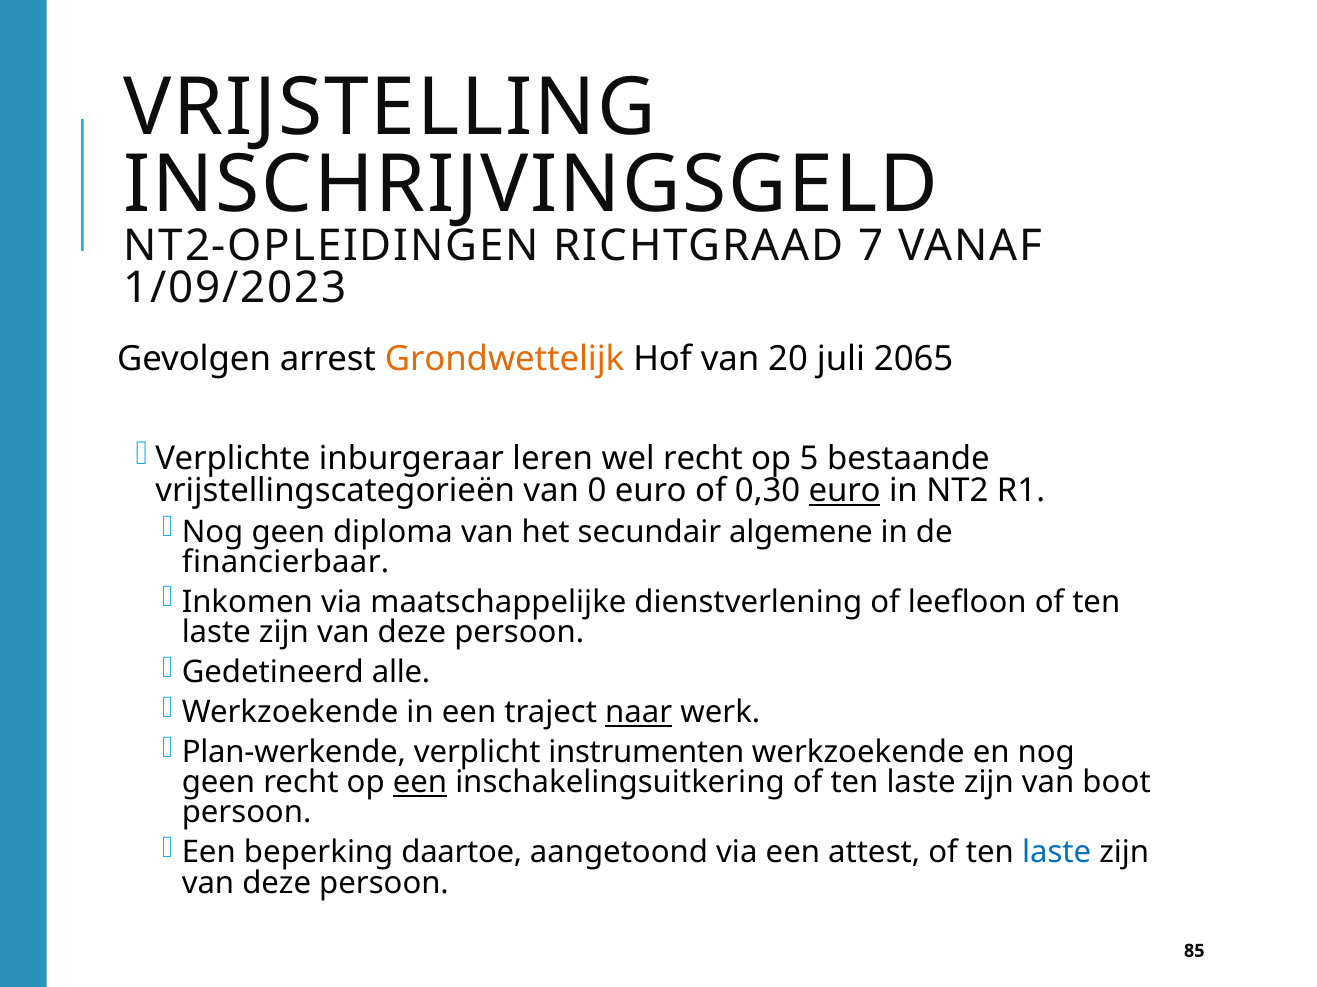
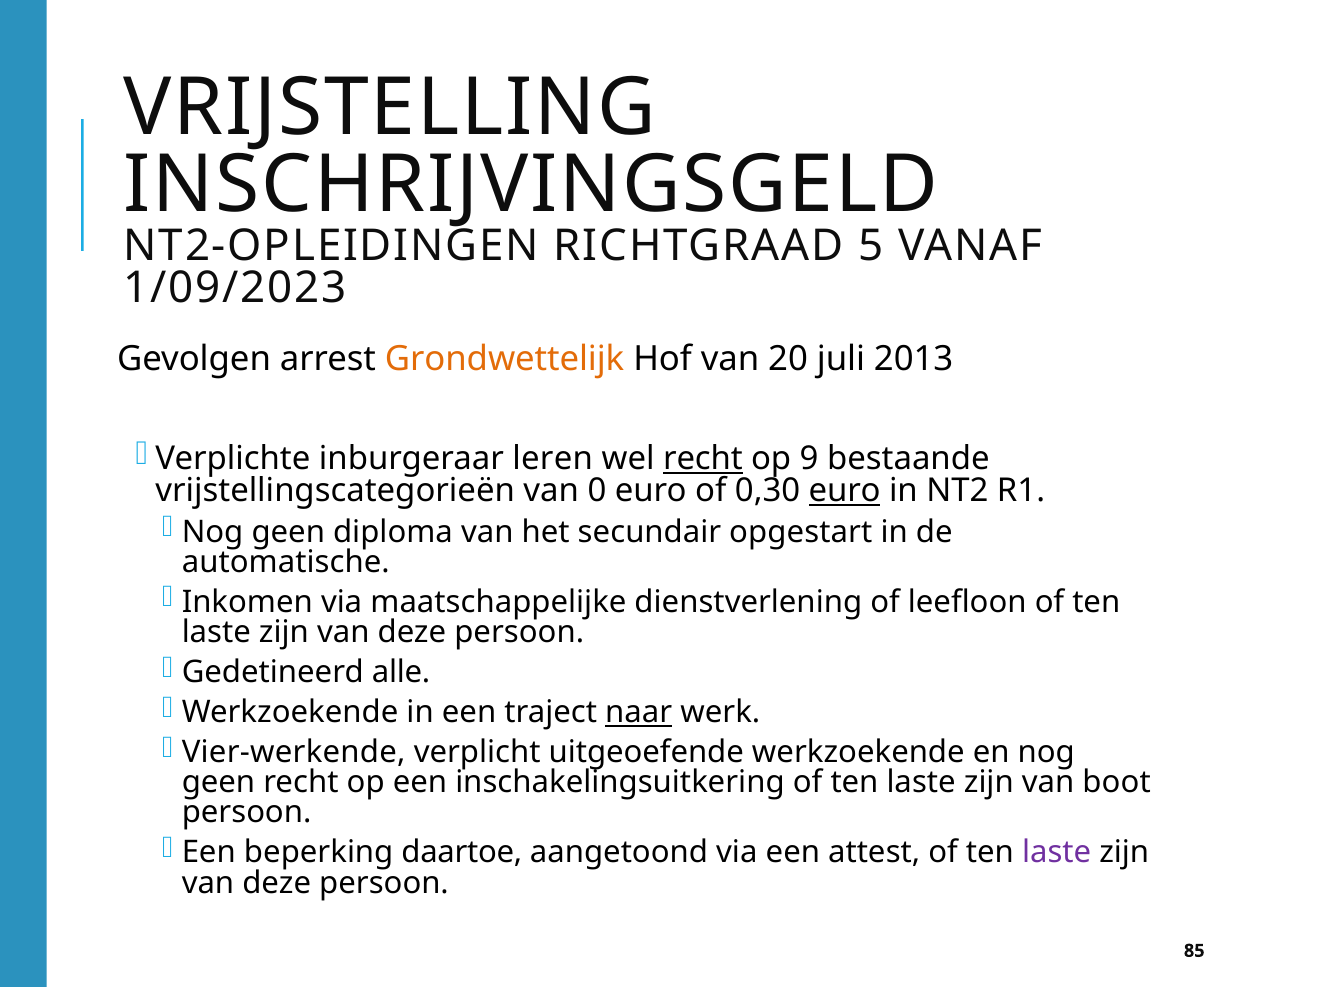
7: 7 -> 5 (871, 247)
2065: 2065 -> 2013 (914, 359)
recht underline: none -> present (703, 459)
5: 5 -> 9 (809, 459)
algemene: algemene -> opgestart (801, 532)
financierbaar: financierbaar -> automatische (286, 563)
Plan-werkende: Plan-werkende -> Vier-werkende (294, 753)
instrumenten: instrumenten -> uitgeoefende (646, 753)
een underline: present -> none (420, 783)
laste colour: blue -> purple (1057, 853)
